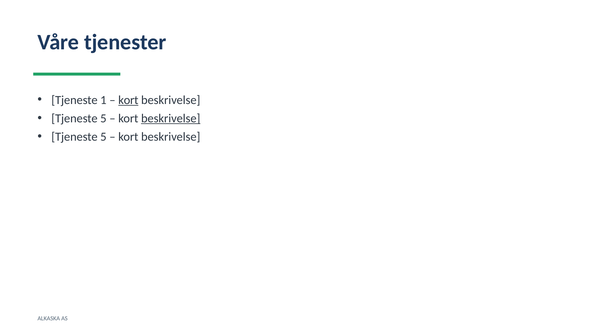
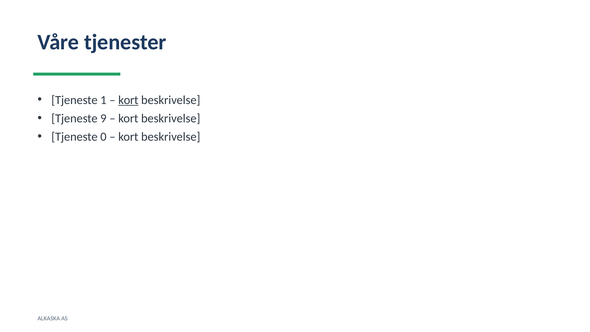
5: 5 -> 9 (103, 118)
beskrivelse underline: present -> none (171, 118)
5: 5 -> 0 (103, 137)
